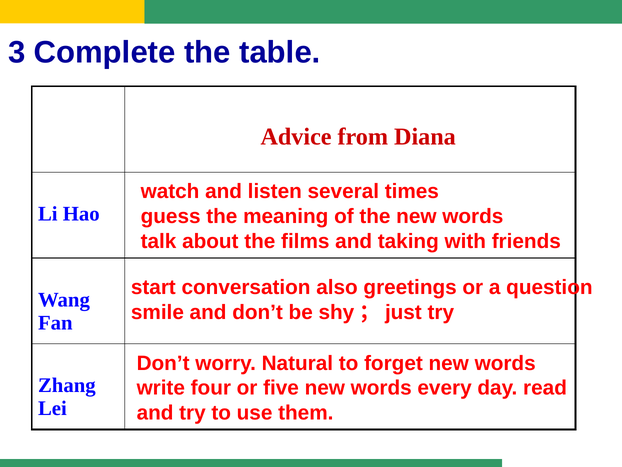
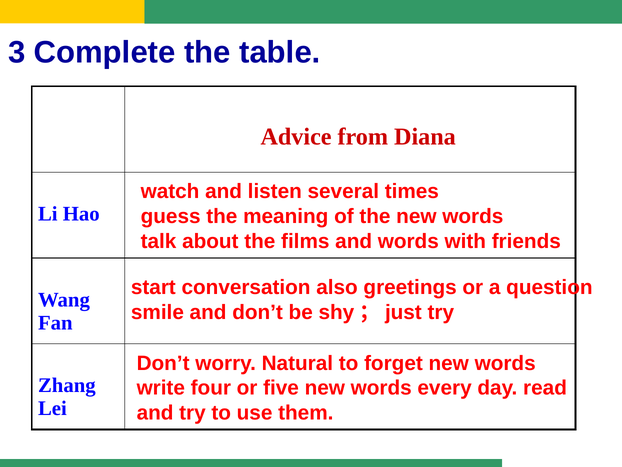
and taking: taking -> words (408, 241)
